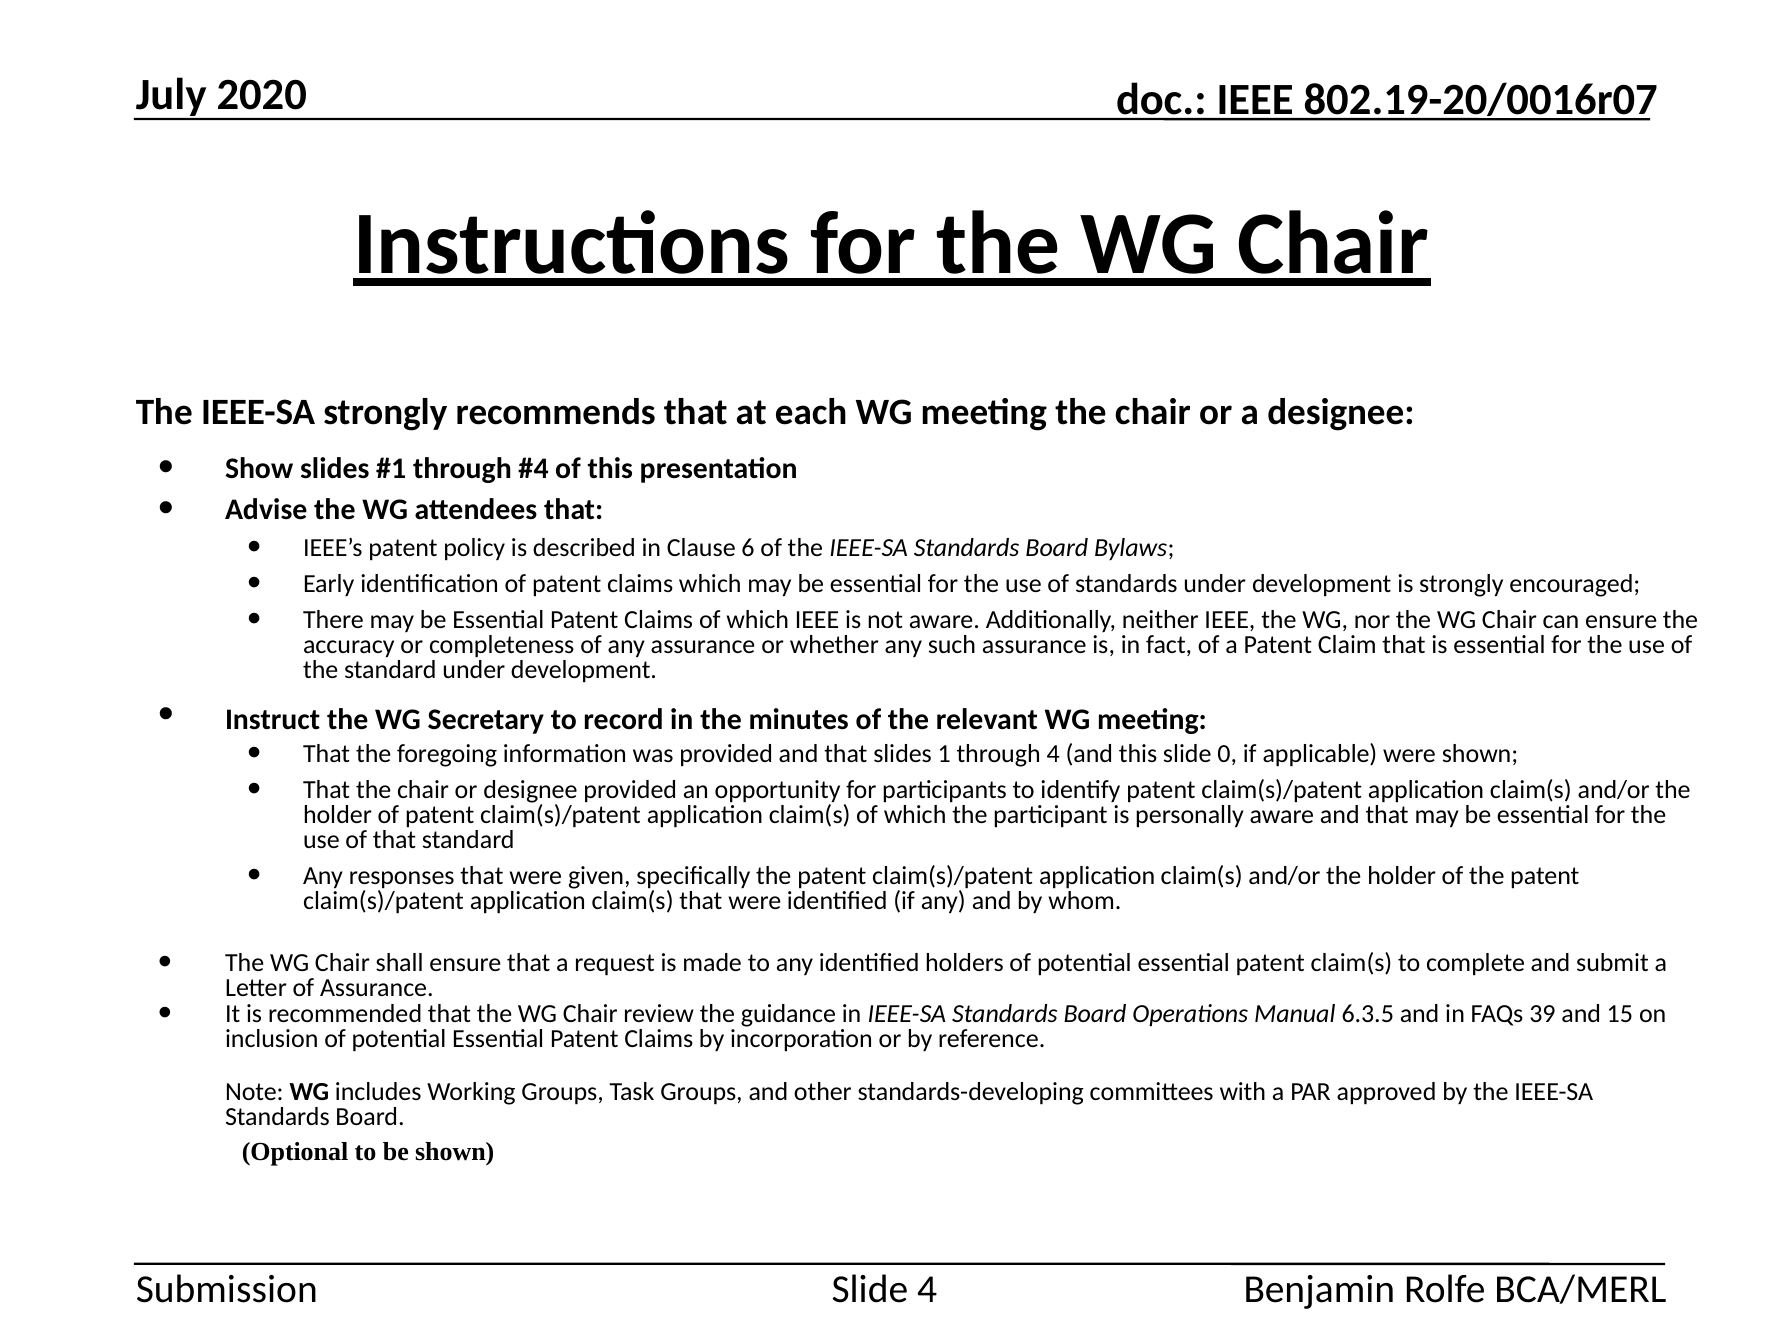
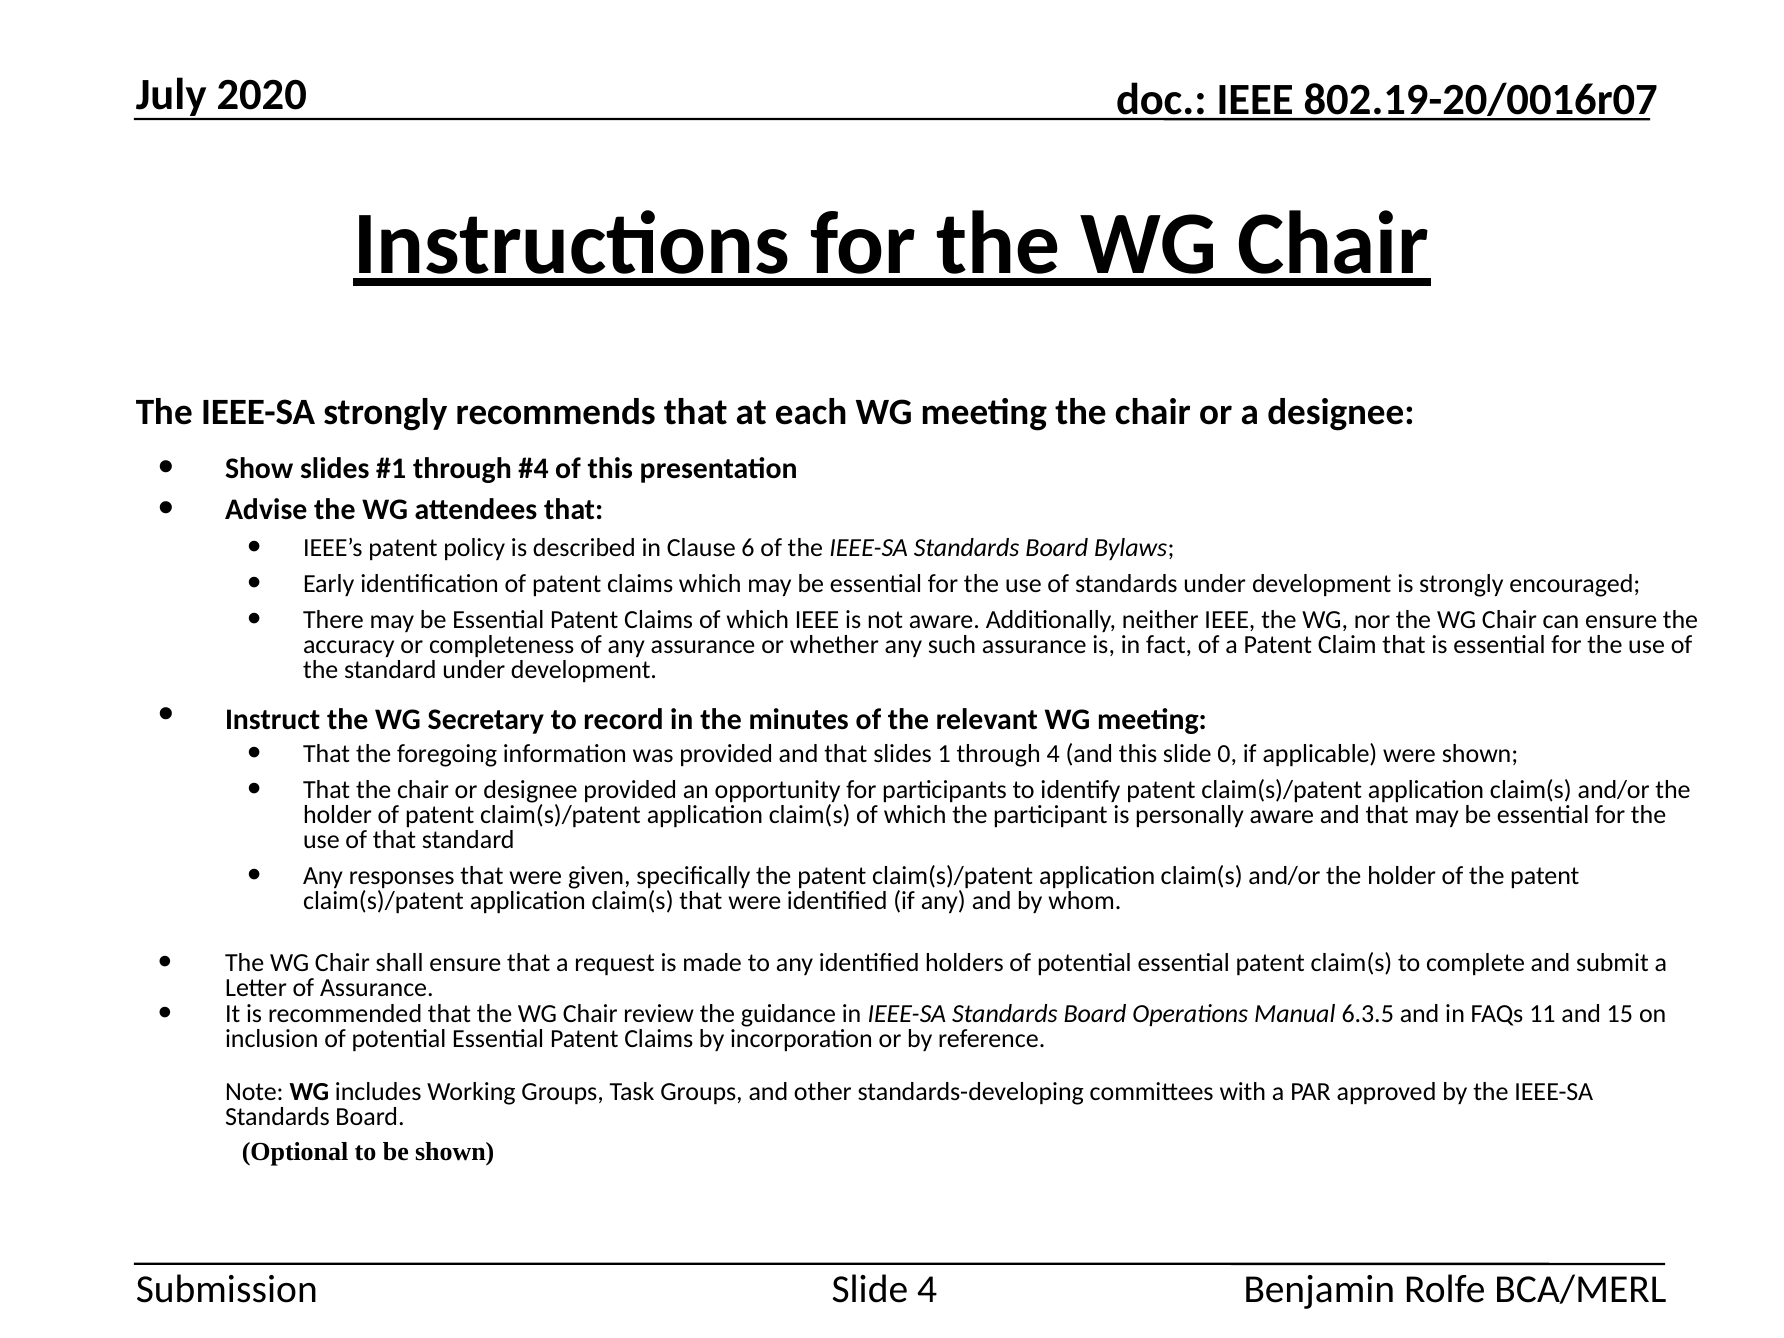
39: 39 -> 11 (1542, 1014)
